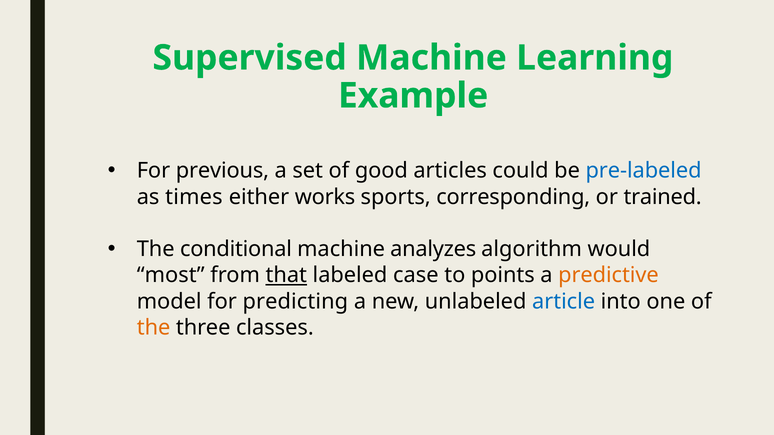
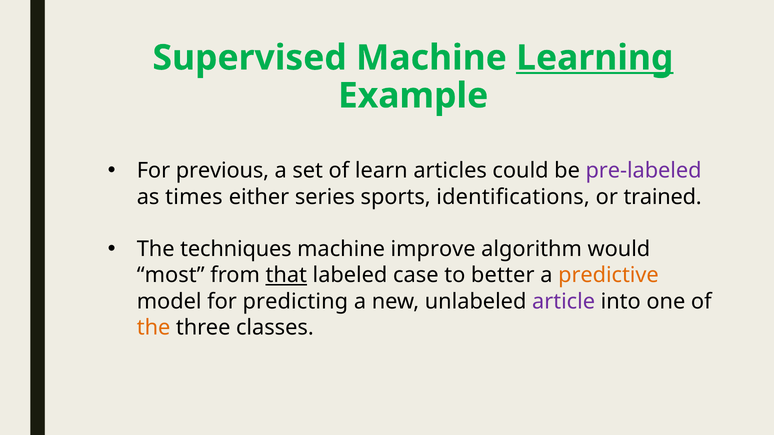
Learning underline: none -> present (595, 58)
good: good -> learn (381, 171)
pre-labeled colour: blue -> purple (644, 171)
works: works -> series (325, 197)
corresponding: corresponding -> identifications (513, 197)
conditional: conditional -> techniques (236, 249)
analyzes: analyzes -> improve (433, 249)
points: points -> better (503, 276)
article colour: blue -> purple (564, 302)
